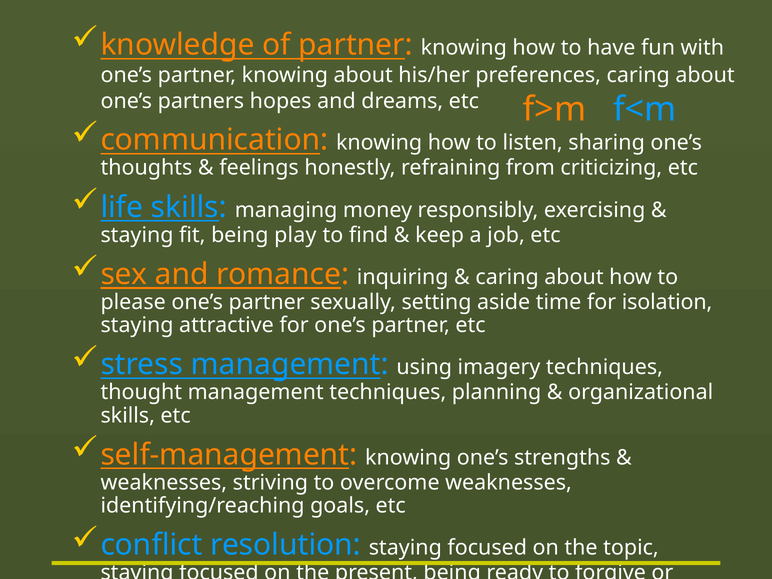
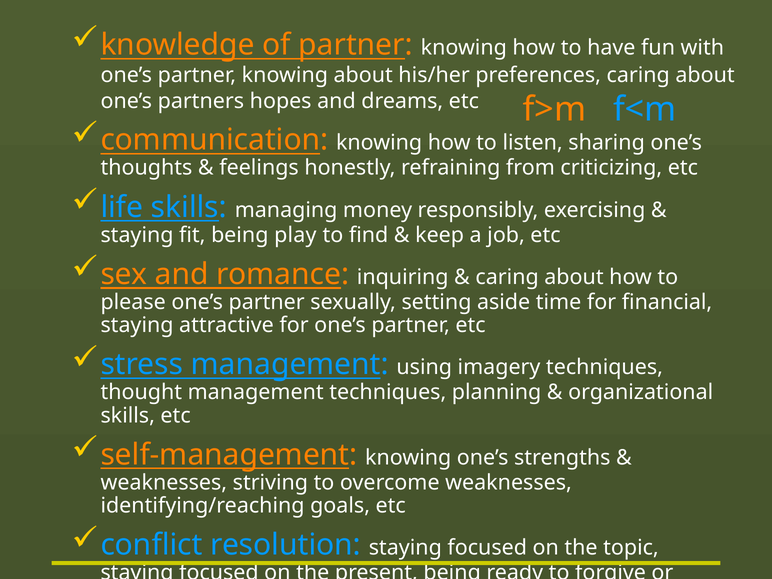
isolation: isolation -> financial (667, 302)
